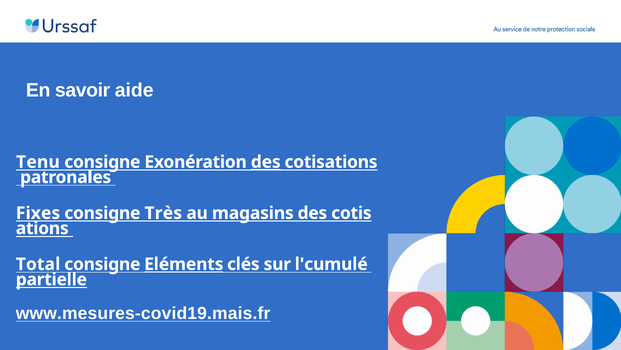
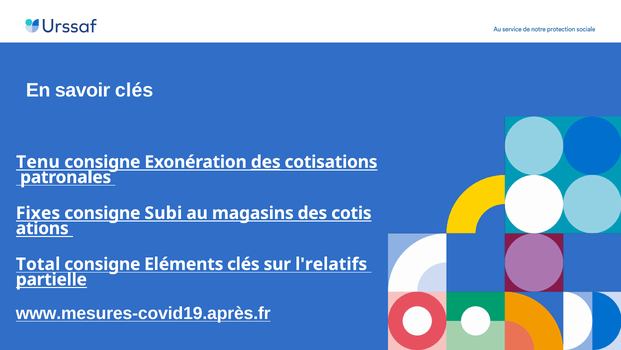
savoir aide: aide -> clés (134, 90)
Très: Très -> Subi (163, 213)
Eléments underline: present -> none (184, 264)
l'cumulé: l'cumulé -> l'relatifs (331, 264)
www.mesures-covid19.mais.fr: www.mesures-covid19.mais.fr -> www.mesures-covid19.après.fr (143, 313)
